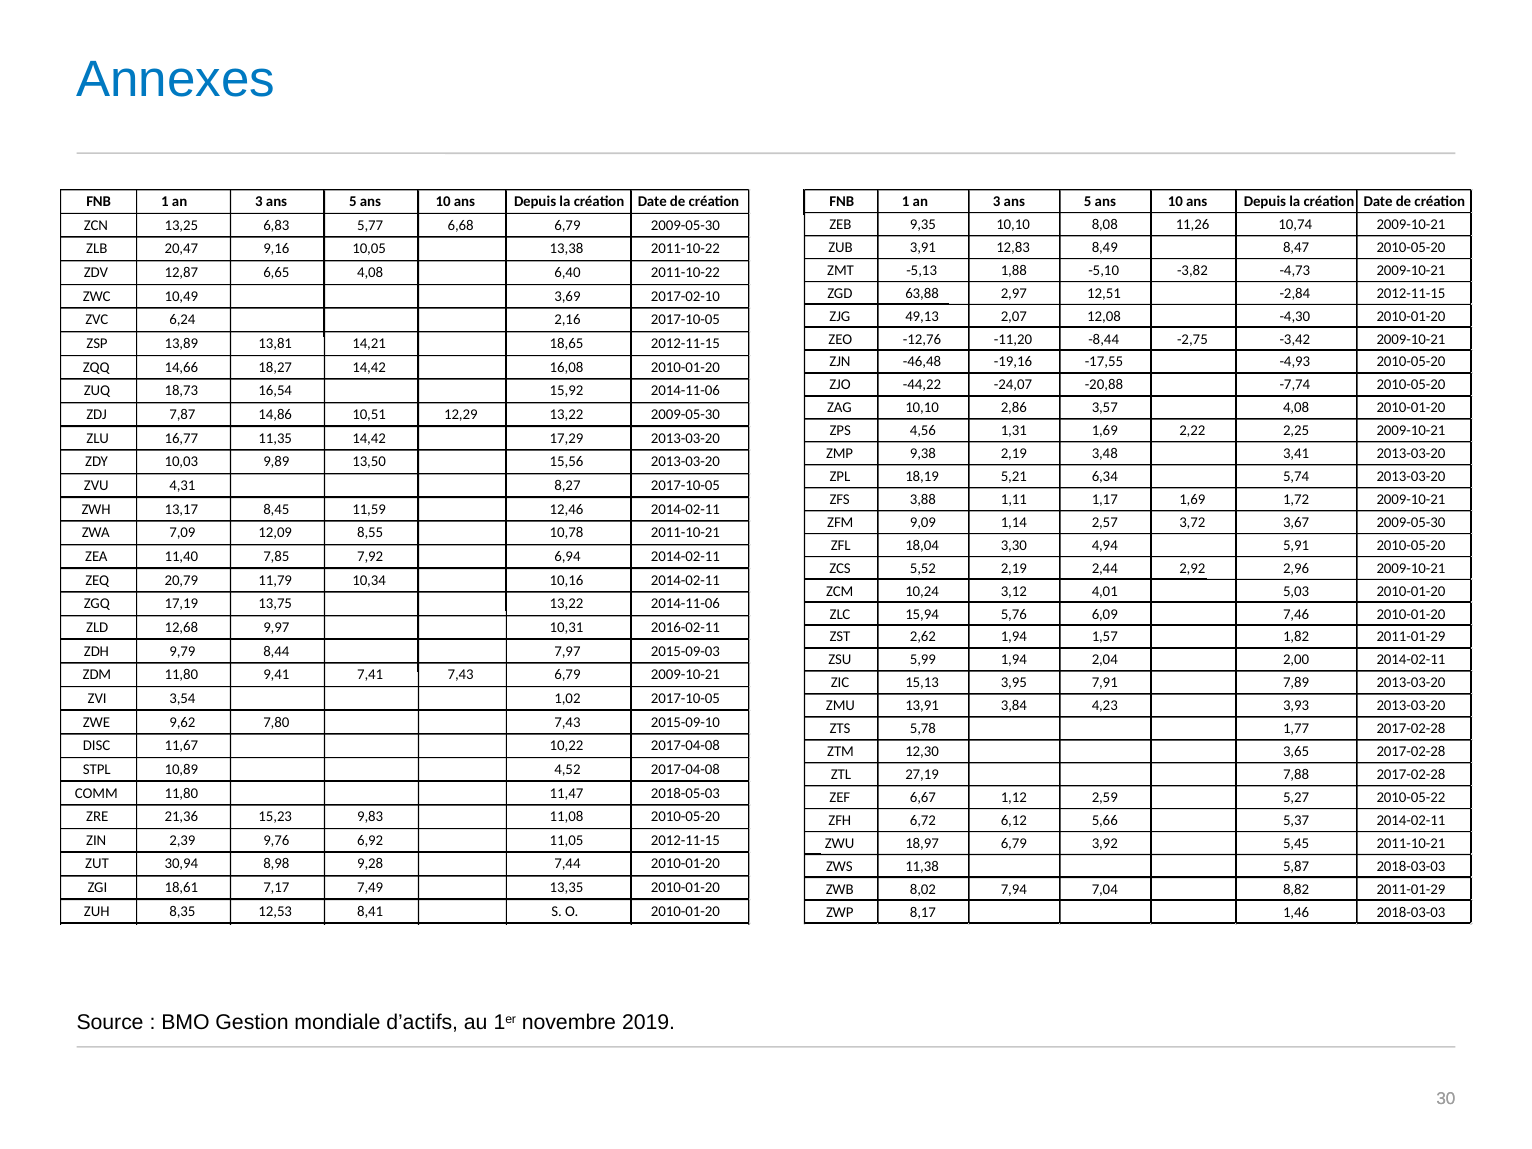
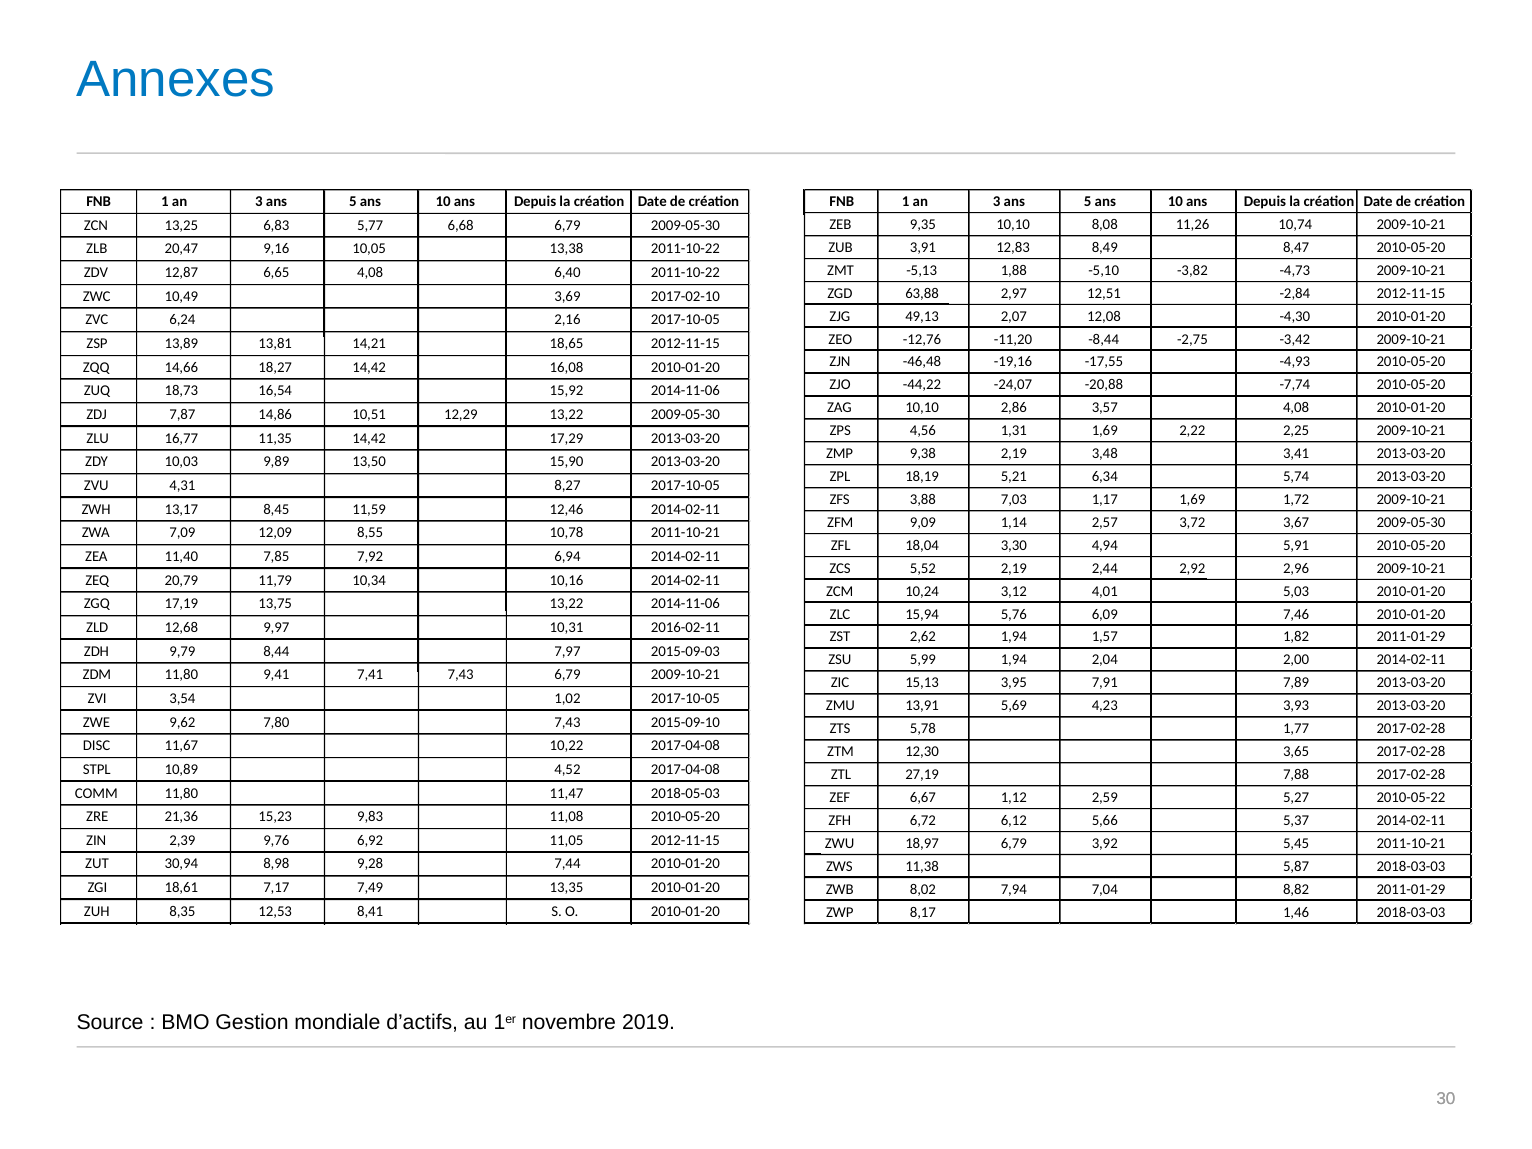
15,56: 15,56 -> 15,90 (567, 462)
1,11: 1,11 -> 7,03 (1014, 500)
3,84: 3,84 -> 5,69 (1014, 706)
